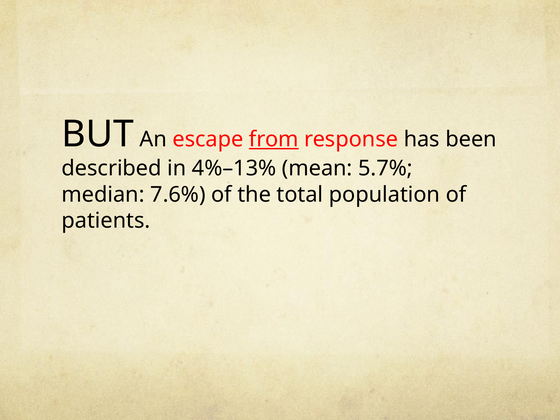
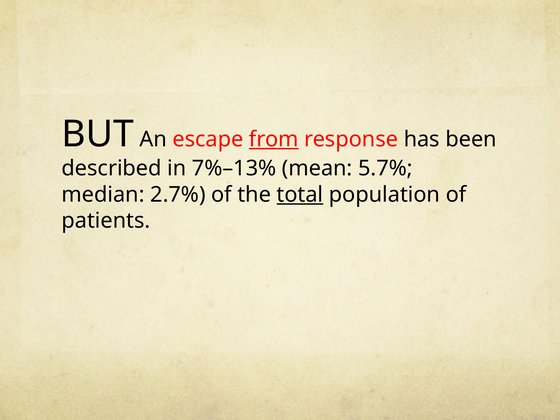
4%–13%: 4%–13% -> 7%–13% (234, 168)
7.6%: 7.6% -> 2.7% (178, 194)
total underline: none -> present (300, 194)
